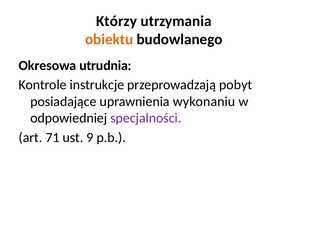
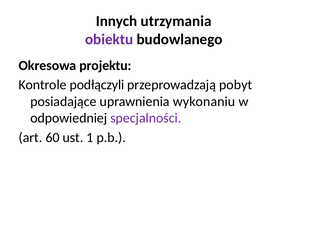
Którzy: Którzy -> Innych (117, 21)
obiektu colour: orange -> purple (109, 39)
utrudnia: utrudnia -> projektu (105, 65)
instrukcje: instrukcje -> podłączyli (97, 85)
71: 71 -> 60 (53, 137)
9: 9 -> 1 (90, 137)
